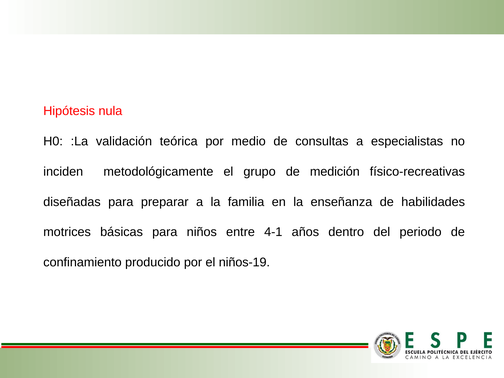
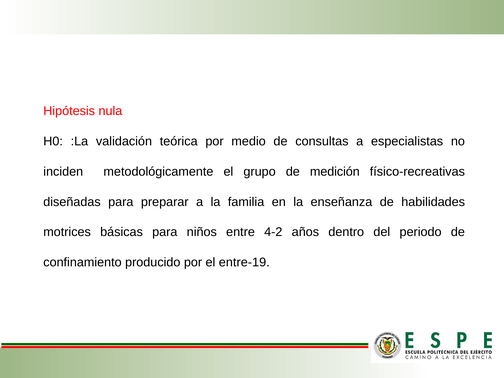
4-1: 4-1 -> 4-2 (273, 232)
niños-19: niños-19 -> entre-19 (244, 262)
